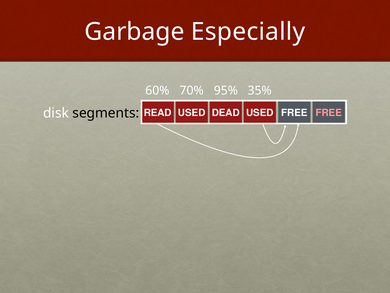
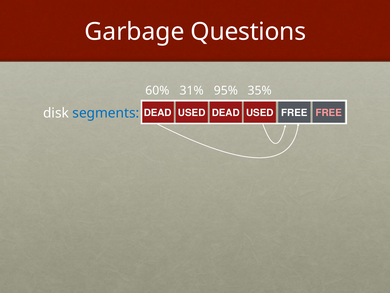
Especially: Especially -> Questions (248, 32)
70%: 70% -> 31% (192, 91)
READ: READ -> DEAD (158, 113)
segments colour: black -> blue (106, 113)
